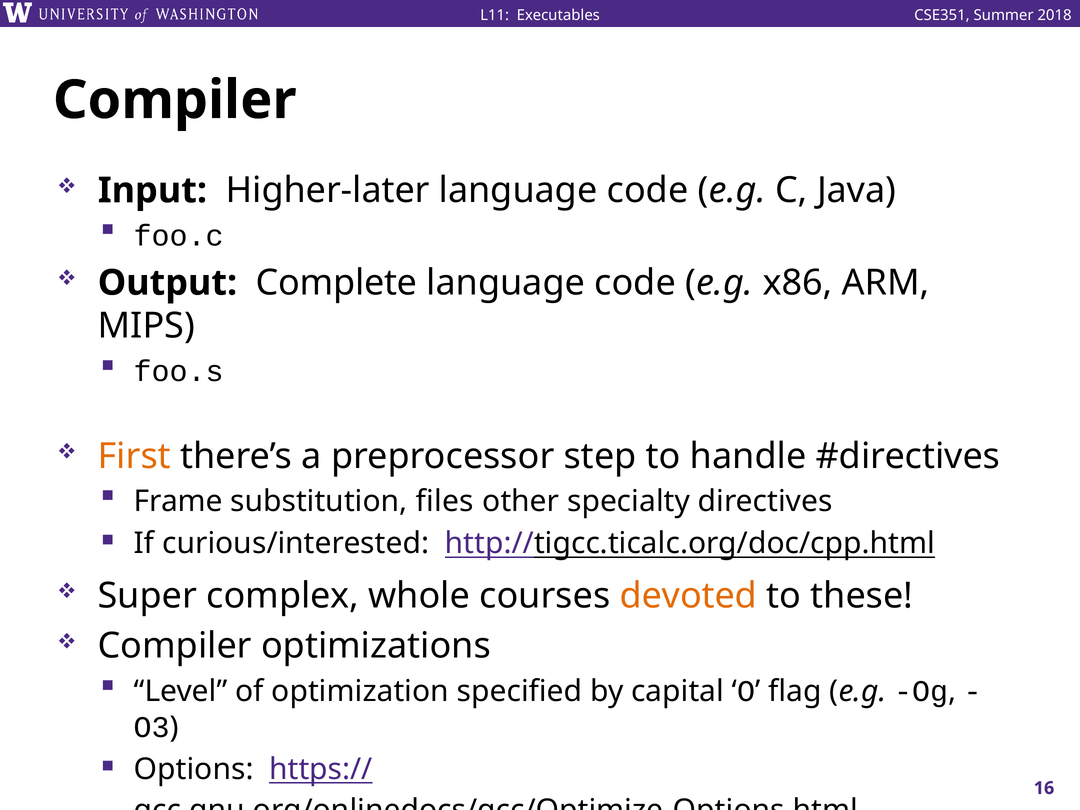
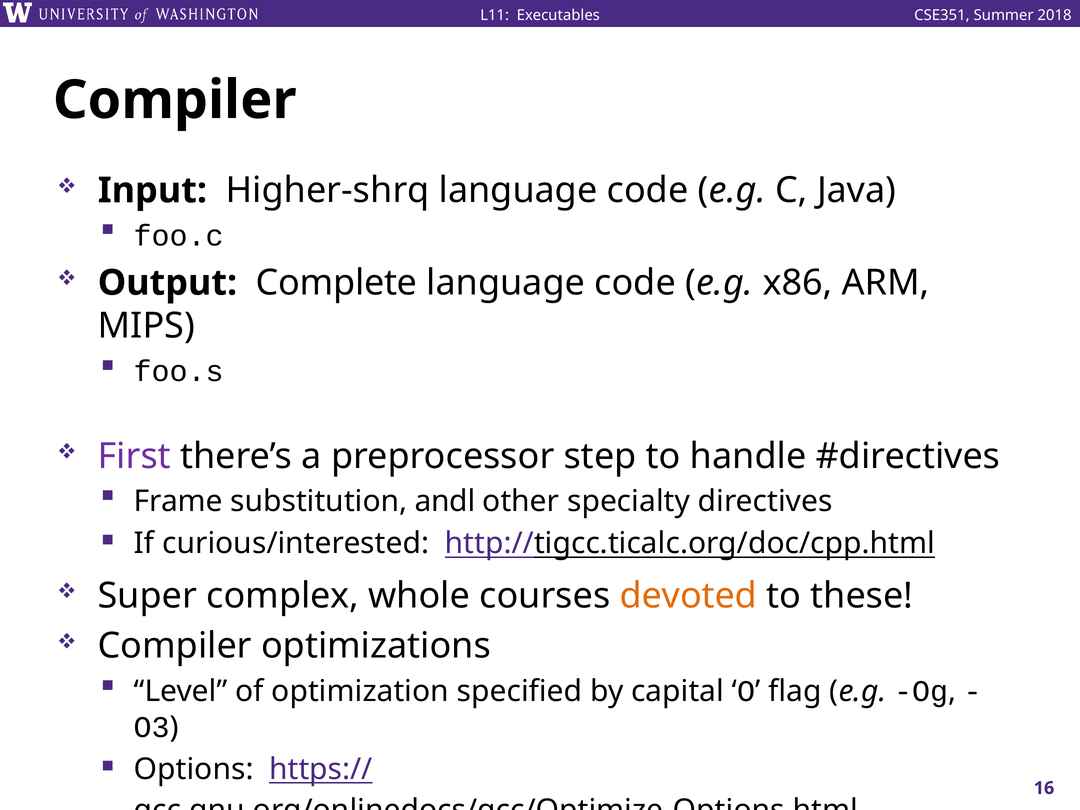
Higher-later: Higher-later -> Higher-shrq (328, 190)
First colour: orange -> purple (134, 456)
files: files -> andl (445, 501)
